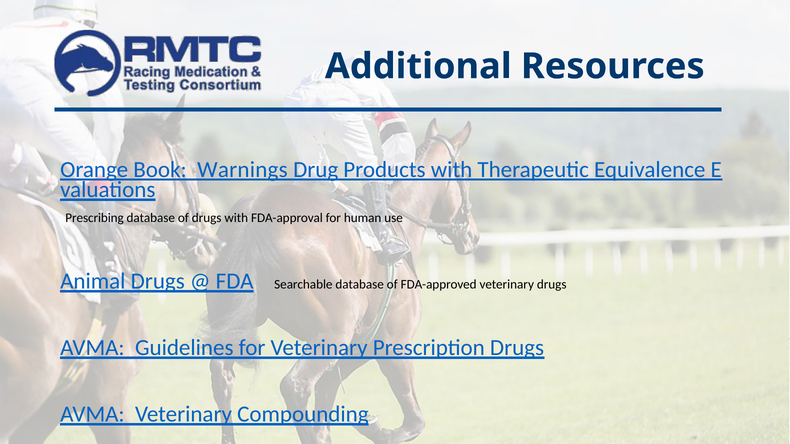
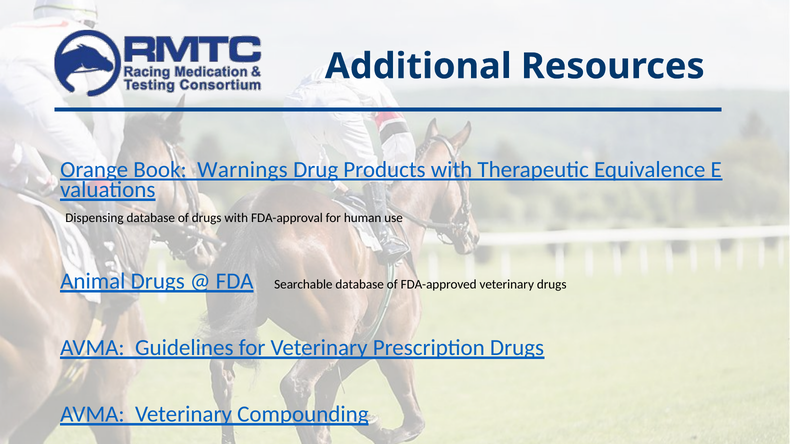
Prescribing: Prescribing -> Dispensing (94, 218)
